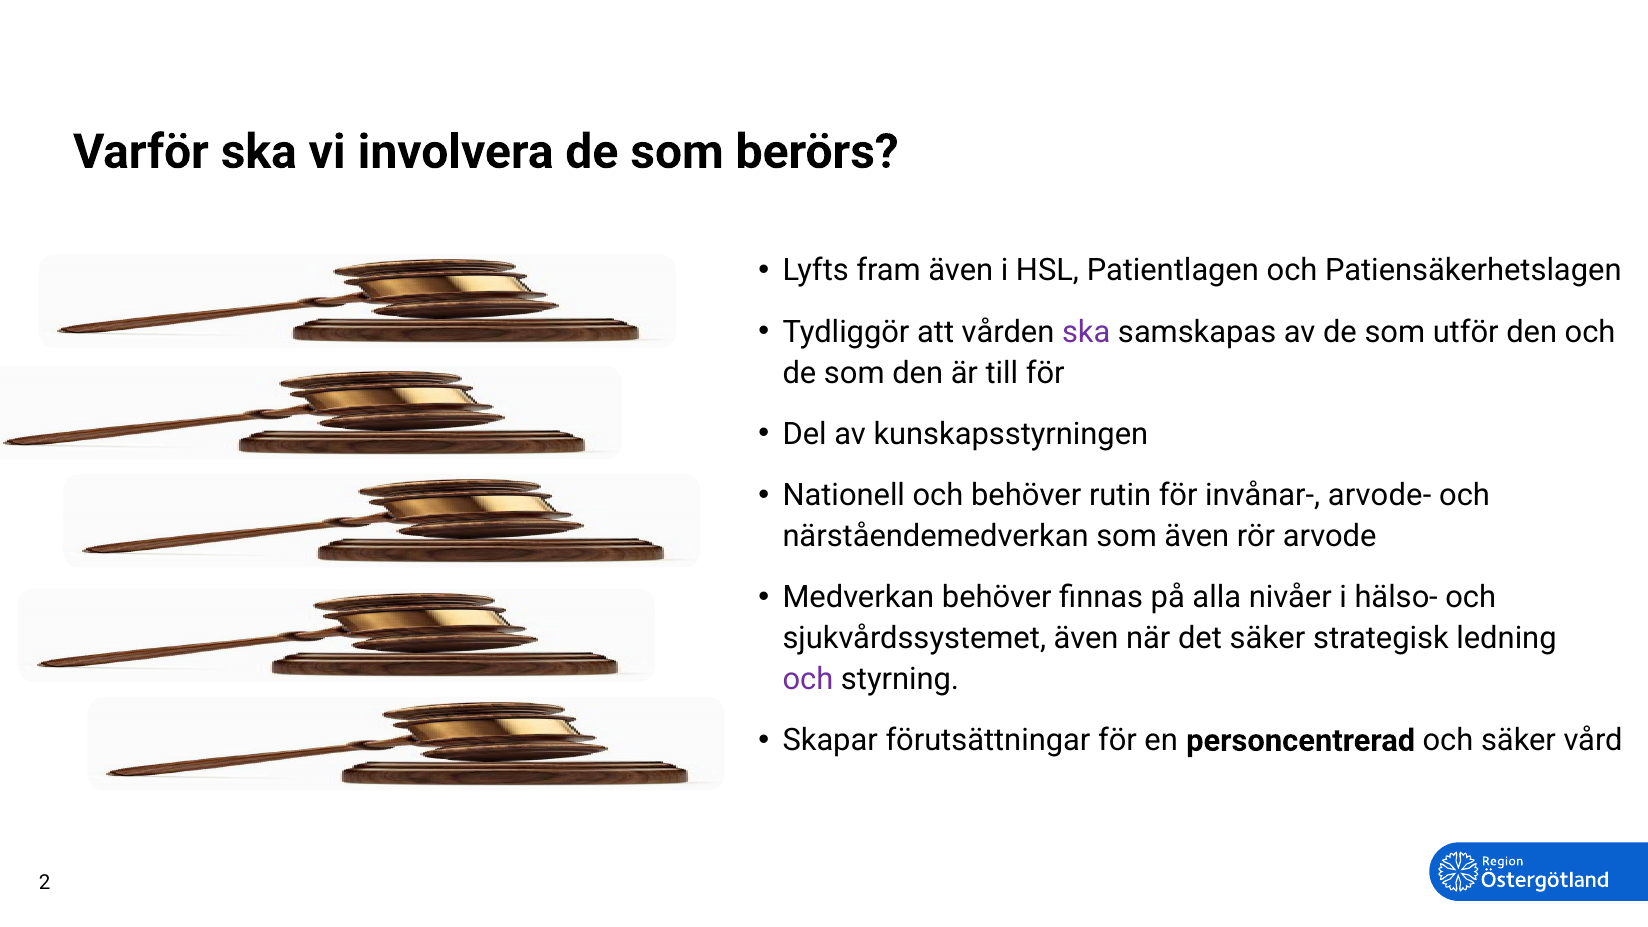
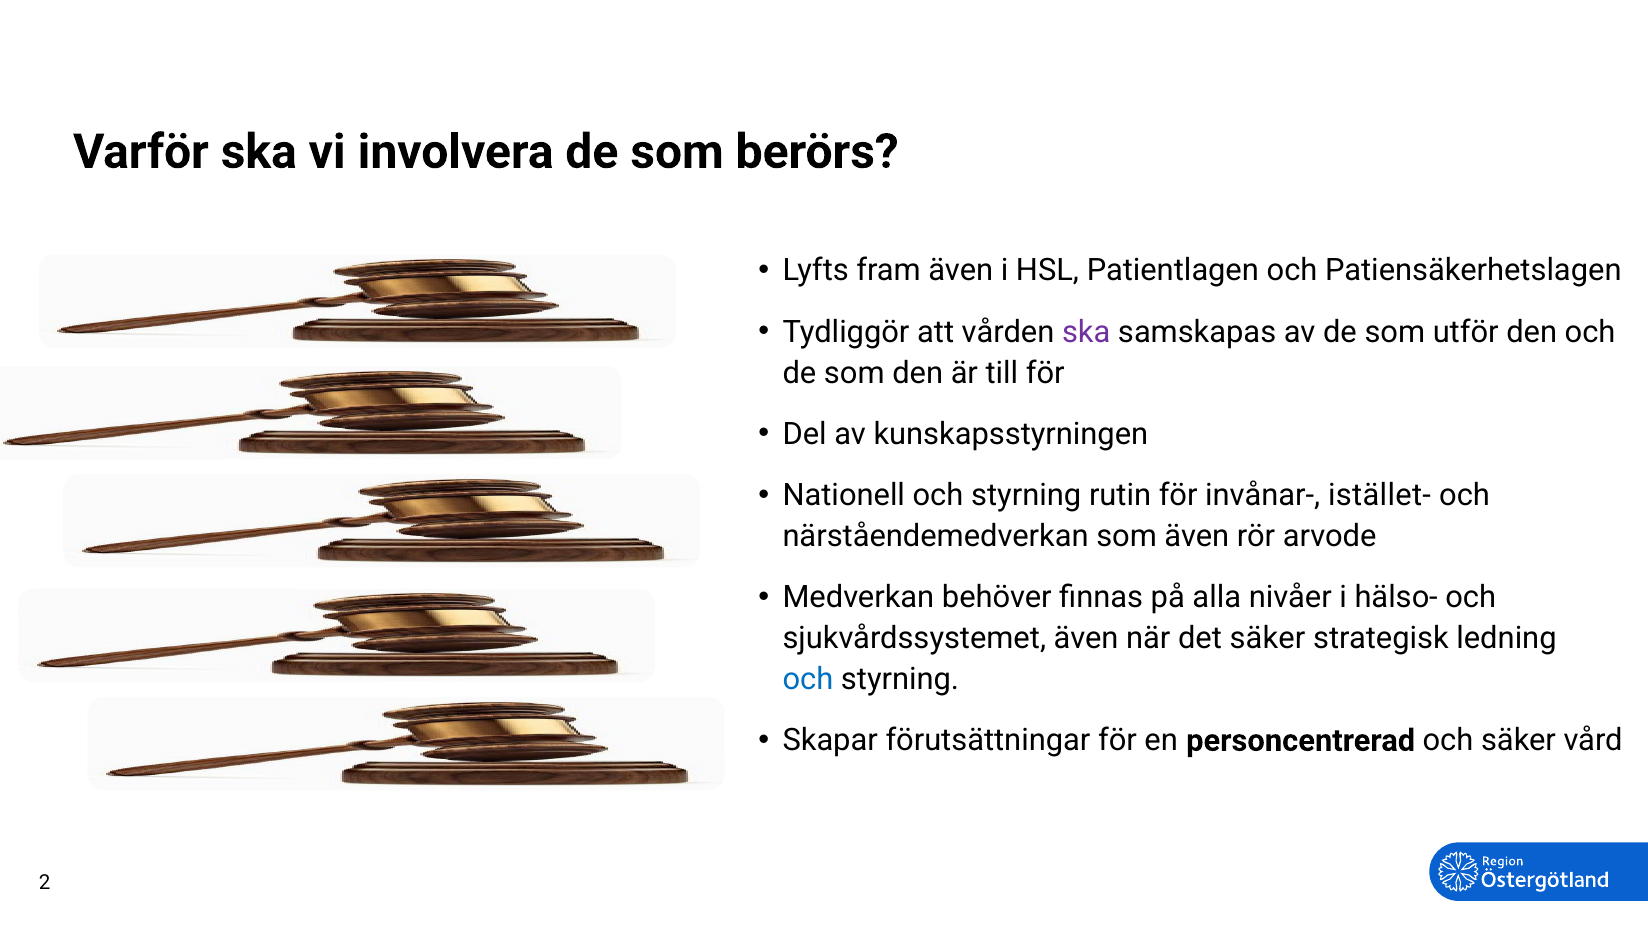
Nationell och behöver: behöver -> styrning (1026, 496)
arvode-: arvode- -> istället- (1380, 496)
och colour: purple -> blue (808, 679)
